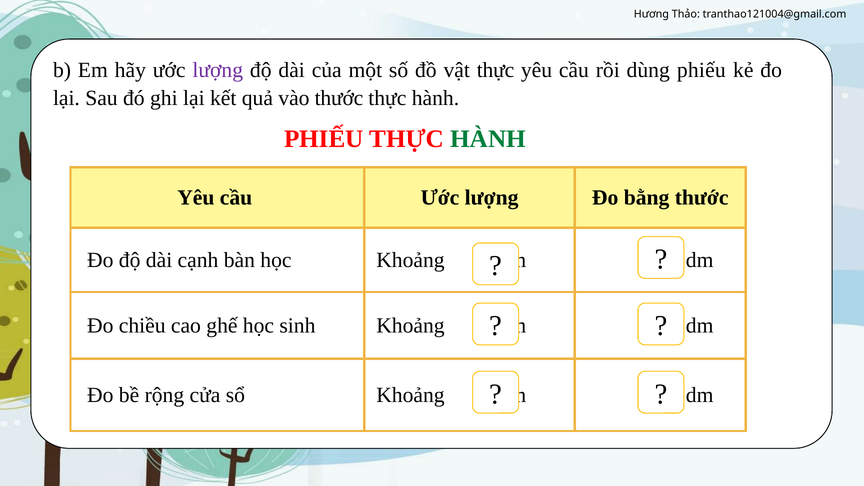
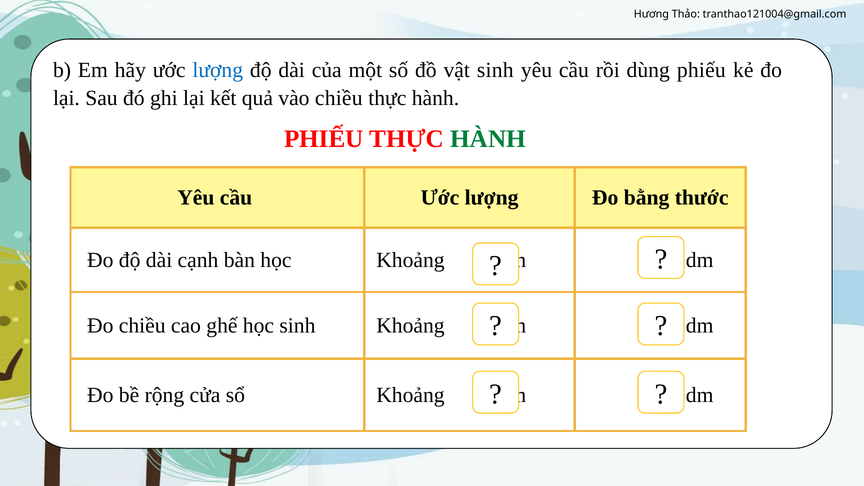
lượng colour: purple -> blue (218, 70)
vật thực: thực -> sinh (495, 70)
vào thước: thước -> chiều (339, 98)
